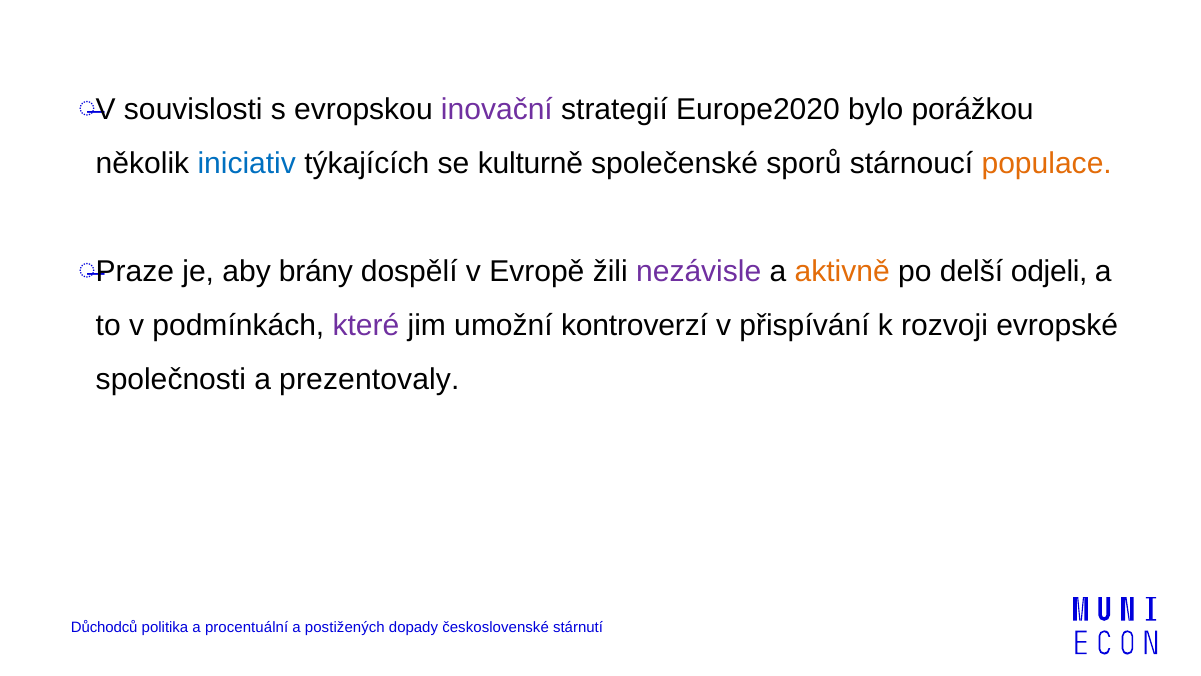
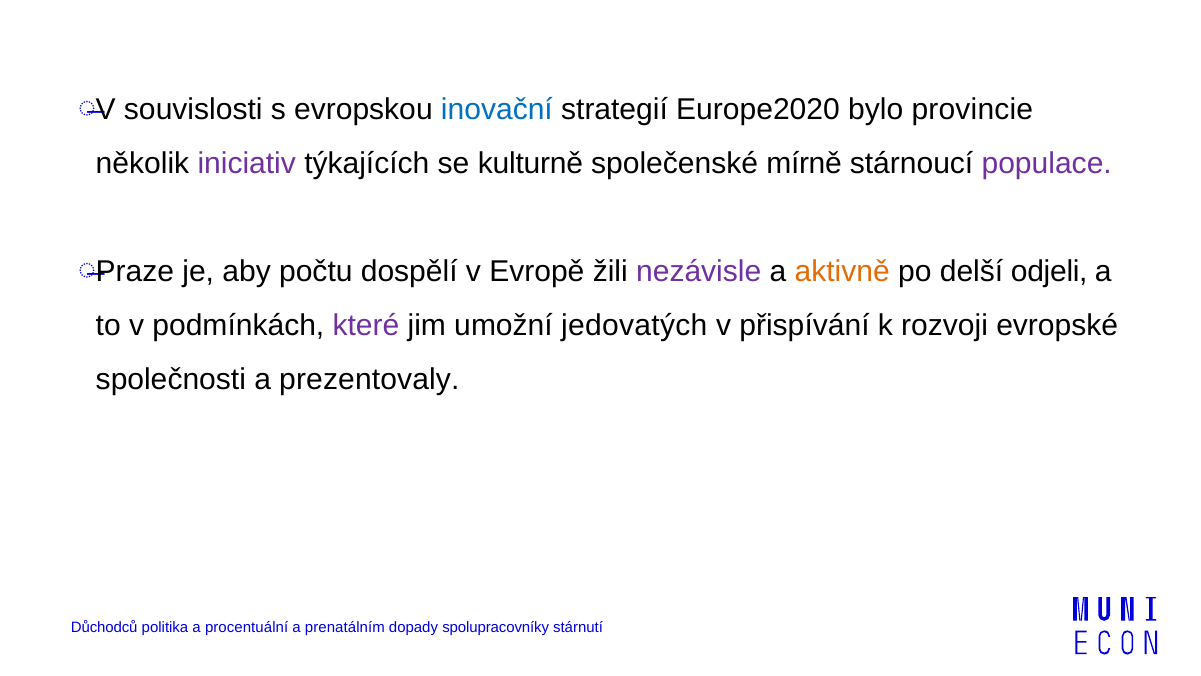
inovační colour: purple -> blue (497, 109)
porážkou: porážkou -> provincie (972, 109)
iniciativ colour: blue -> purple (247, 163)
sporů: sporů -> mírně (804, 163)
populace colour: orange -> purple (1047, 163)
brány: brány -> počtu (316, 271)
kontroverzí: kontroverzí -> jedovatých (634, 325)
postižených: postižených -> prenatálním (345, 627)
československé: československé -> spolupracovníky (496, 627)
